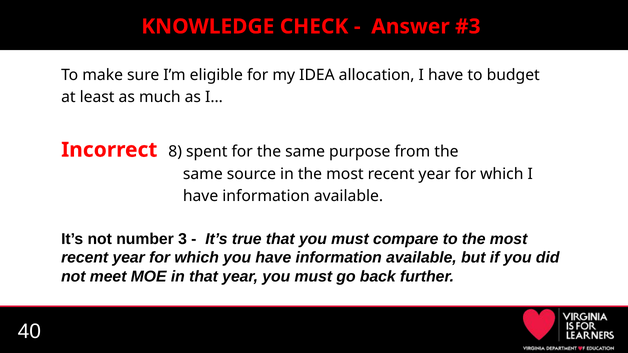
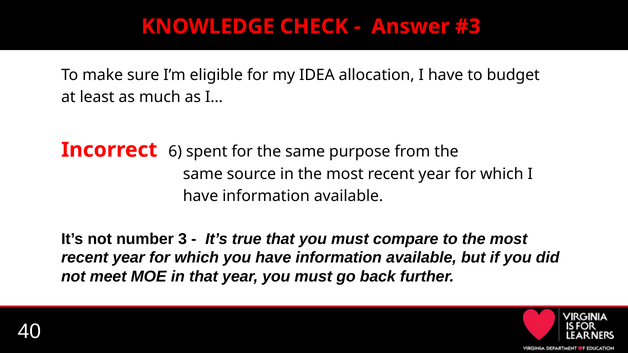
8: 8 -> 6 (175, 152)
